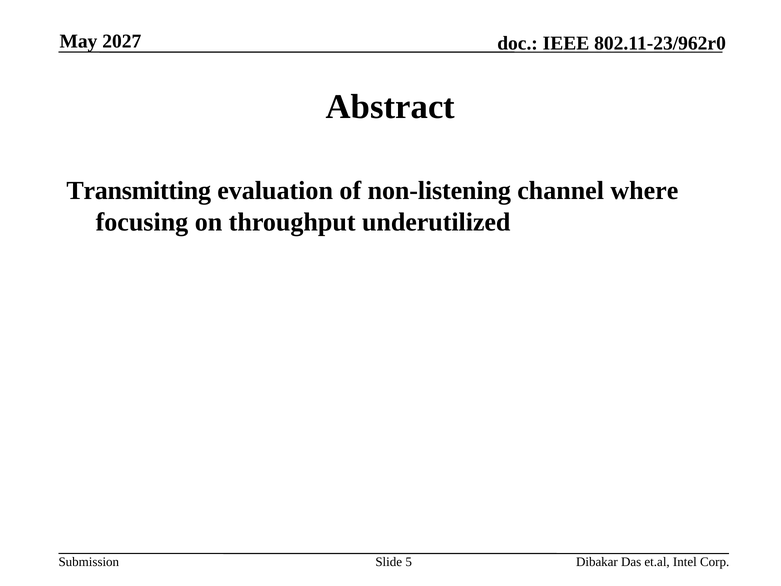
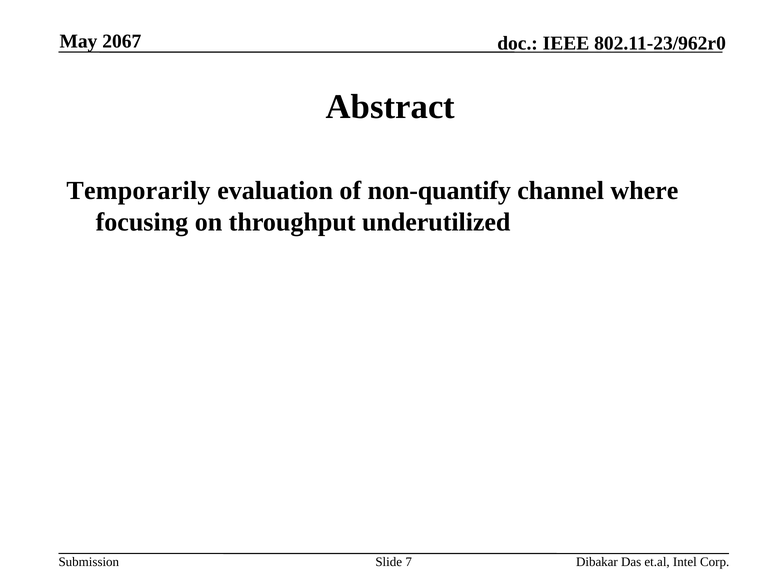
2027: 2027 -> 2067 (122, 41)
Transmitting: Transmitting -> Temporarily (138, 191)
non-listening: non-listening -> non-quantify (439, 191)
5: 5 -> 7 (409, 562)
